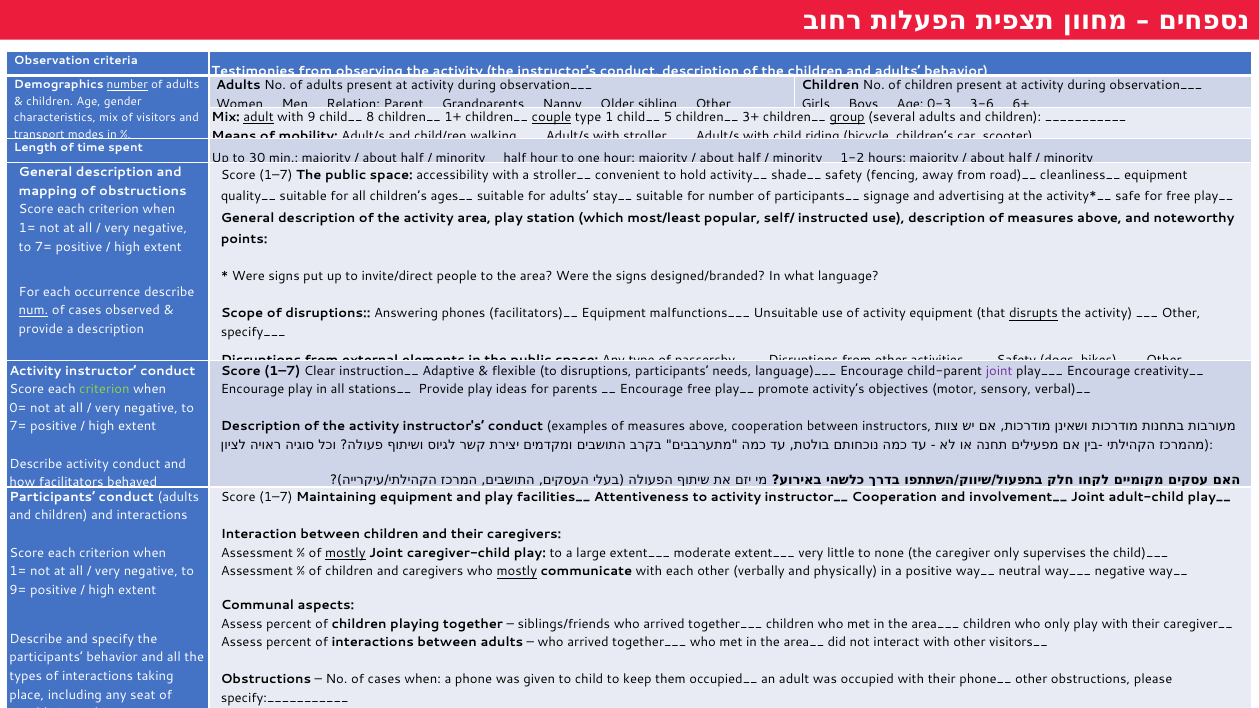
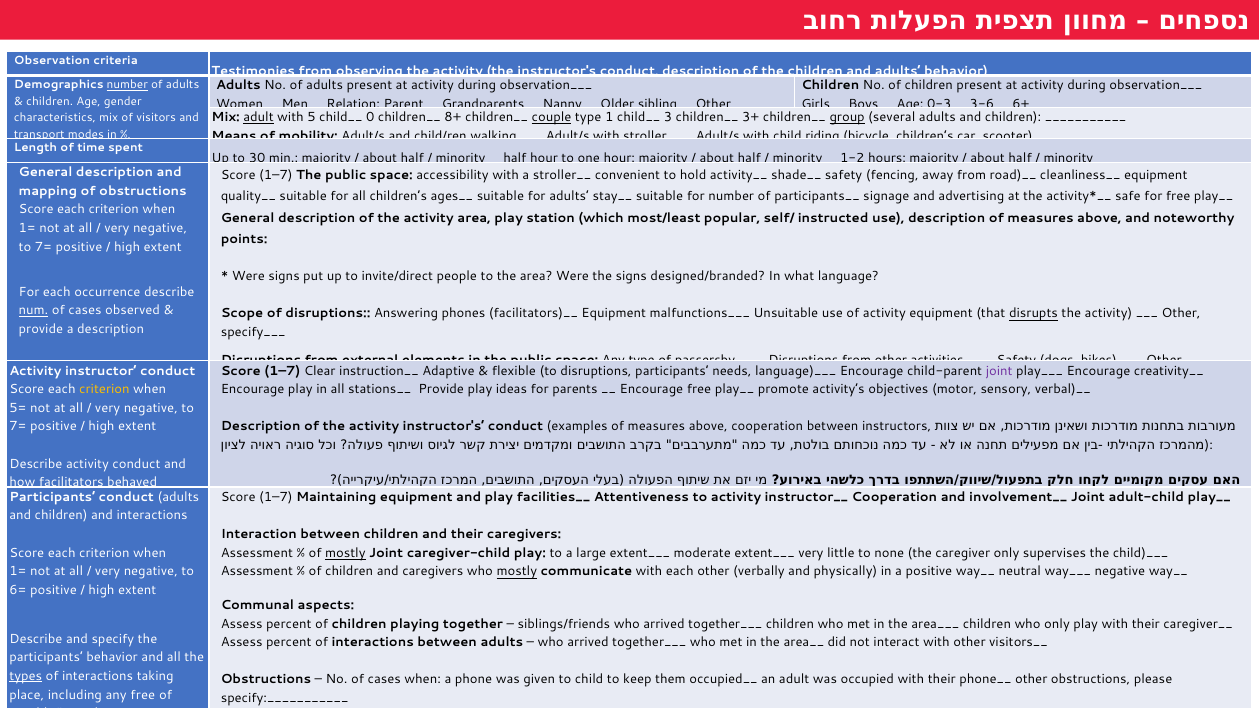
9: 9 -> 5 (311, 117)
8: 8 -> 0 (370, 117)
1+: 1+ -> 8+ (453, 117)
5: 5 -> 3 (668, 117)
criterion colour: light green -> yellow (104, 390)
0=: 0= -> 5= (18, 408)
9=: 9= -> 6= (18, 590)
types underline: none -> present (26, 676)
any seat: seat -> free (143, 695)
